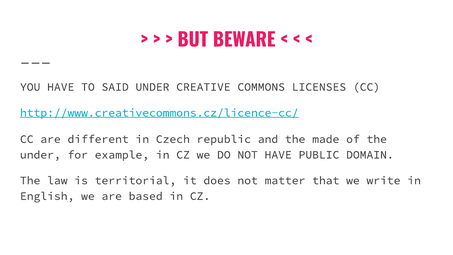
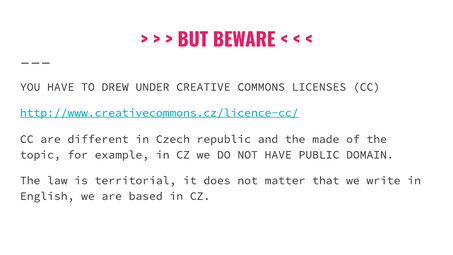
SAID: SAID -> DREW (115, 87)
under: under -> topic (40, 155)
